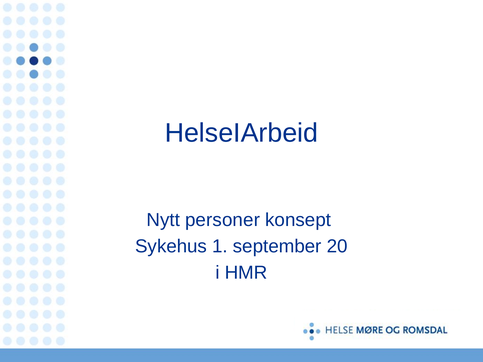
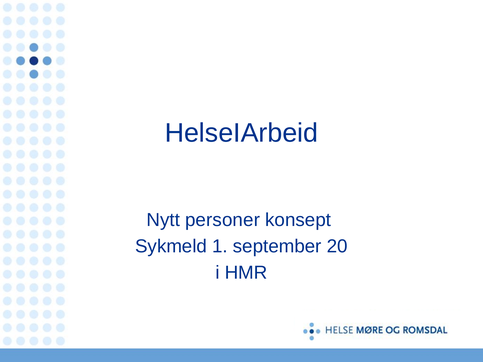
Sykehus: Sykehus -> Sykmeld (171, 247)
